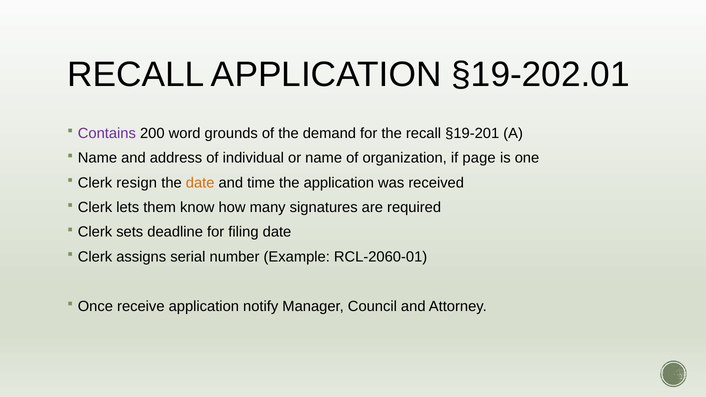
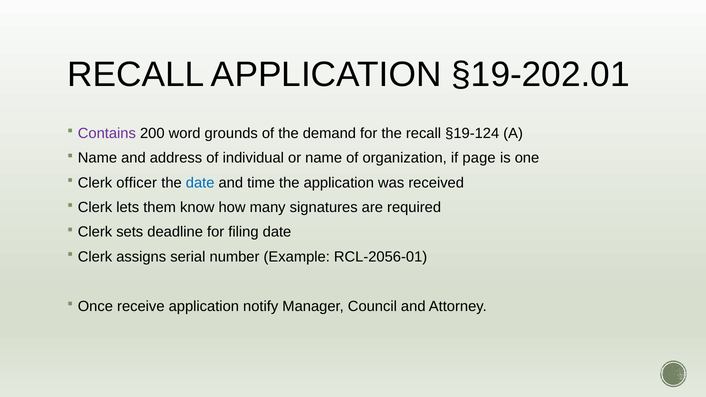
§19-201: §19-201 -> §19-124 (472, 133)
resign: resign -> officer (137, 183)
date colour: orange -> blue (200, 183)
RCL-2060-01: RCL-2060-01 -> RCL-2056-01 (381, 257)
